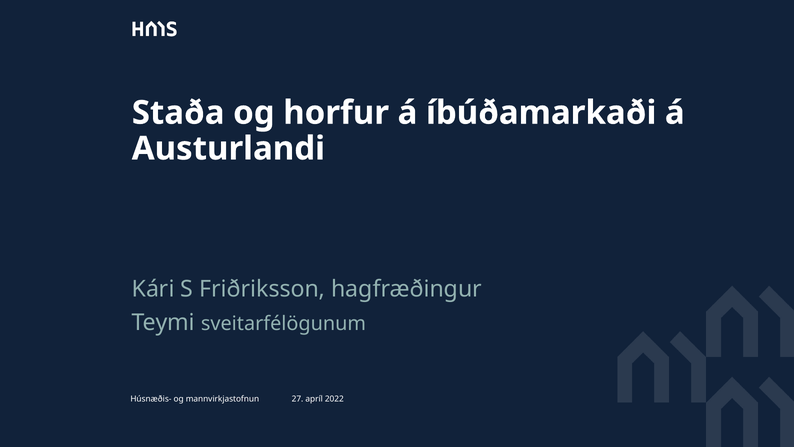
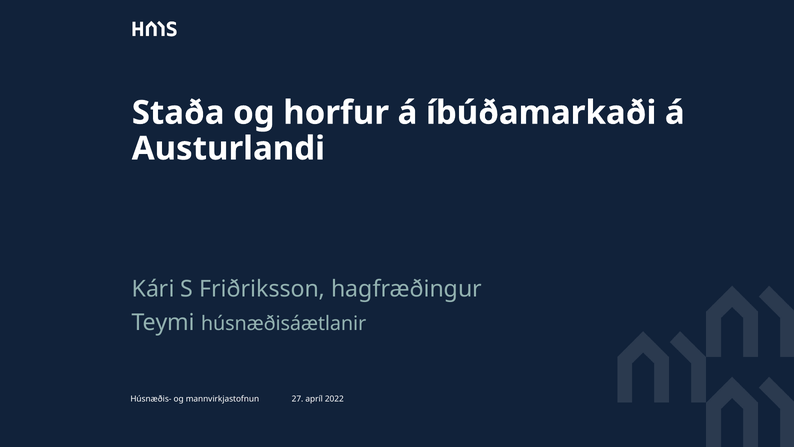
sveitarfélögunum: sveitarfélögunum -> húsnæðisáætlanir (284, 323)
